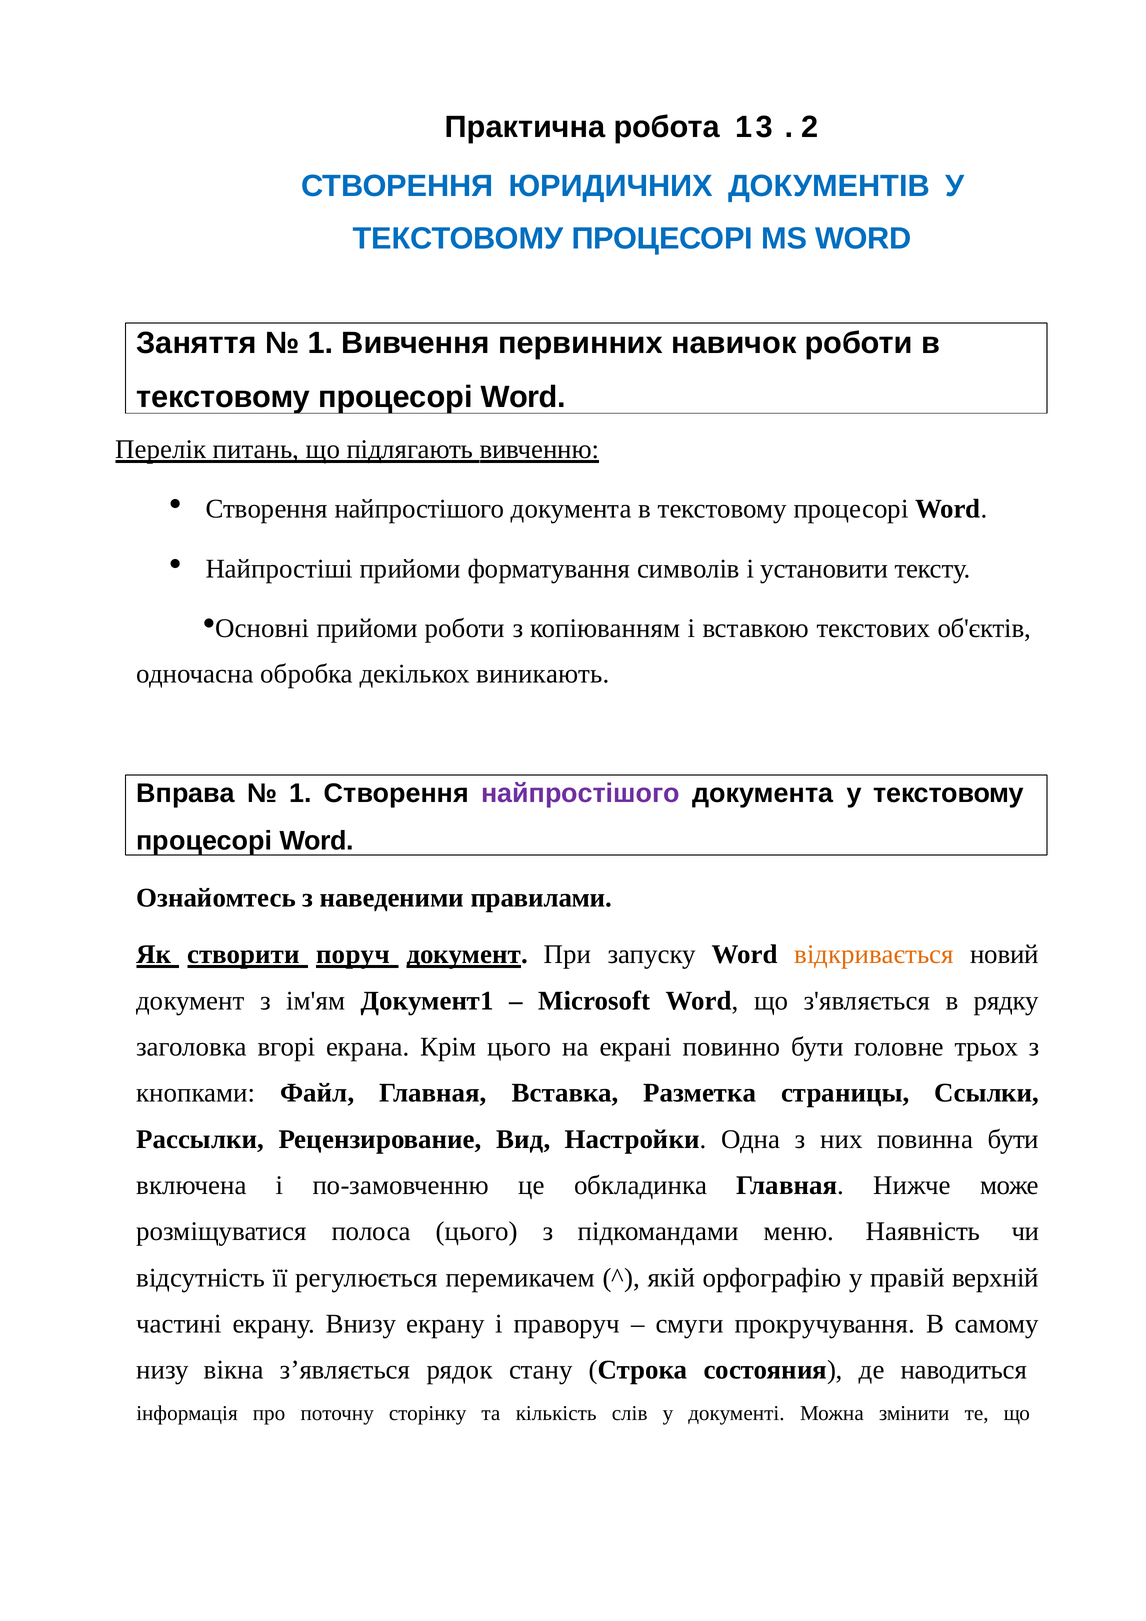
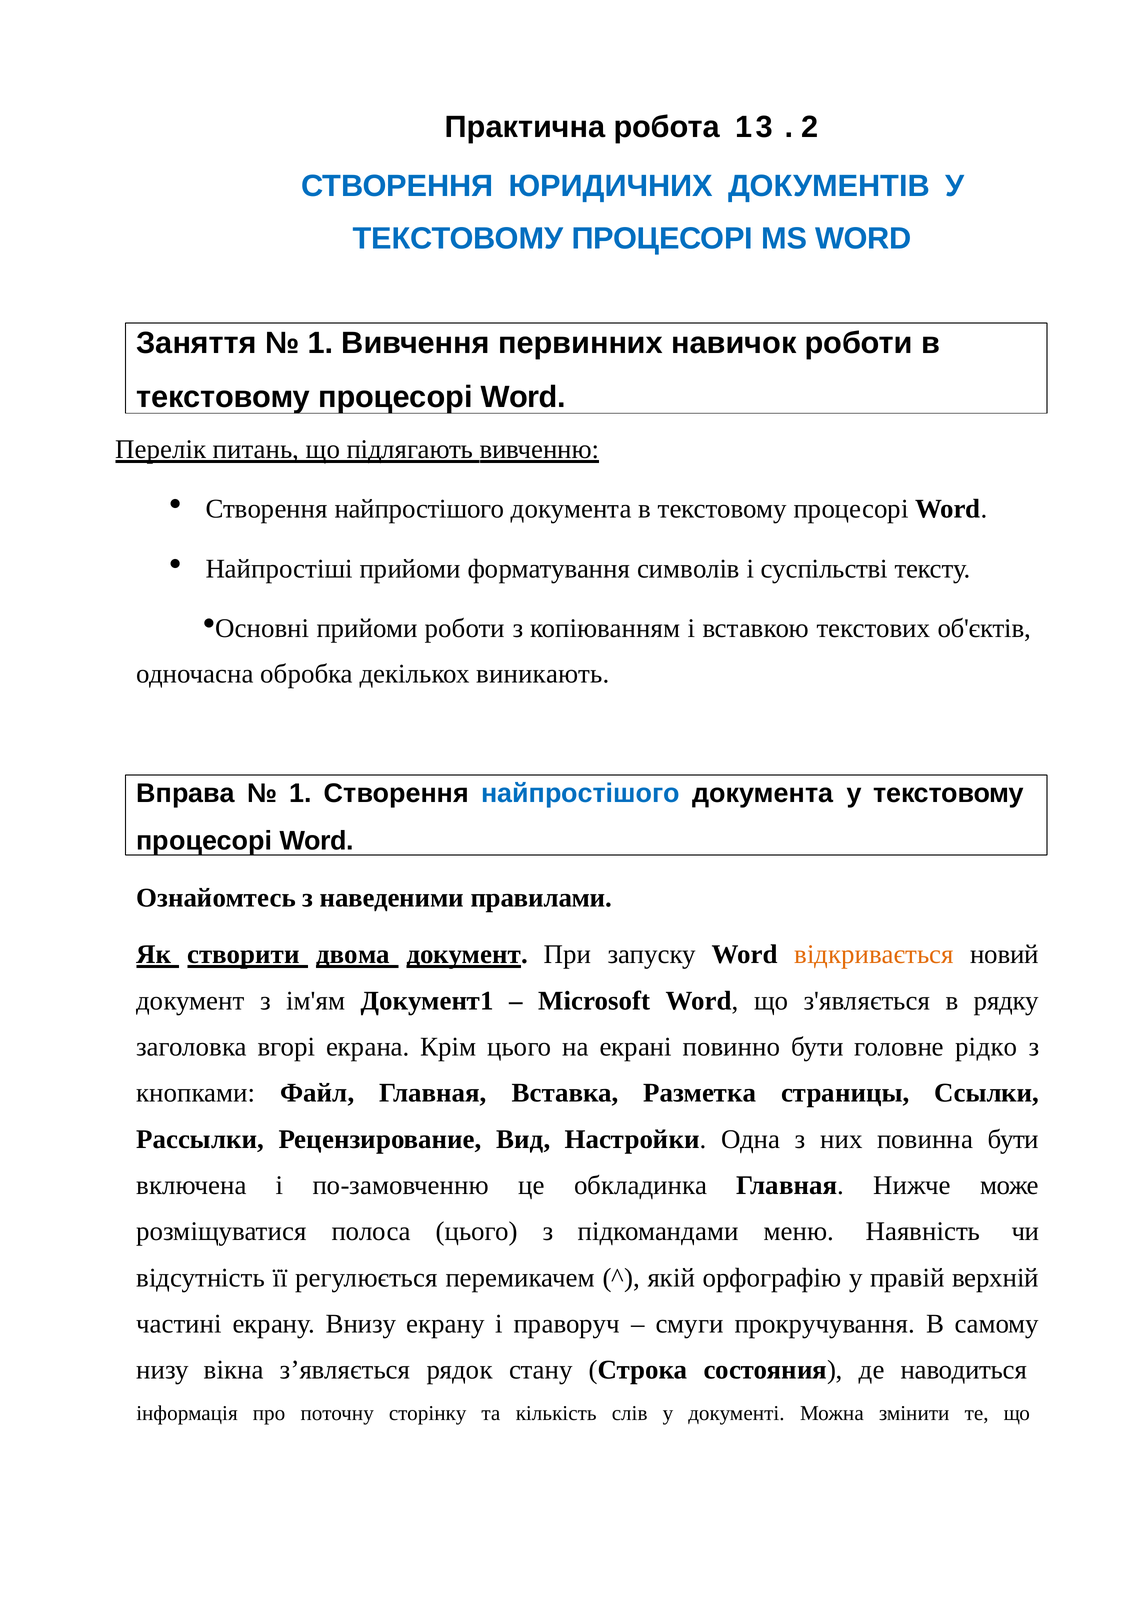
установити: установити -> суспільстві (824, 569)
найпростішого colour: purple -> blue (580, 793)
поруч: поруч -> двома (353, 954)
трьох: трьох -> рідко (986, 1047)
